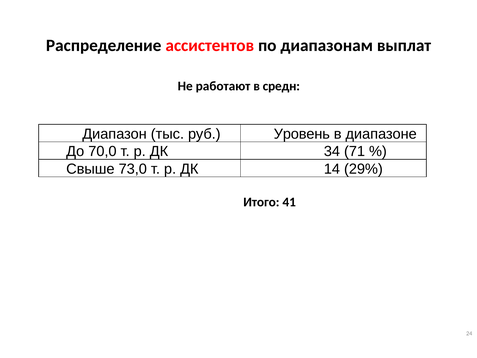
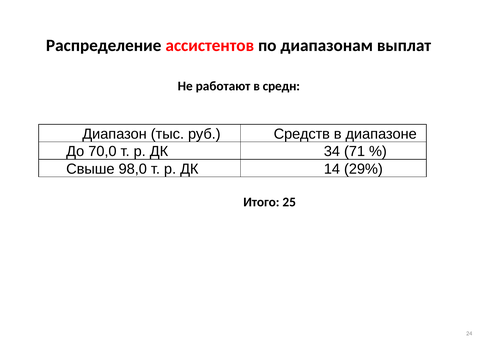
Уровень: Уровень -> Средств (302, 134)
73,0: 73,0 -> 98,0 (133, 169)
41: 41 -> 25 (289, 202)
